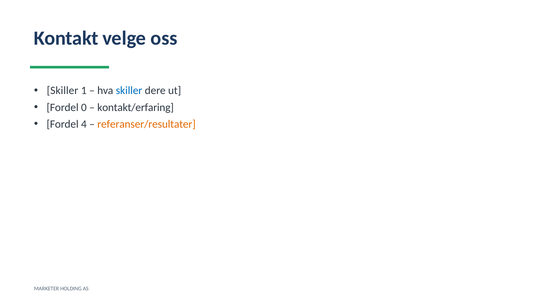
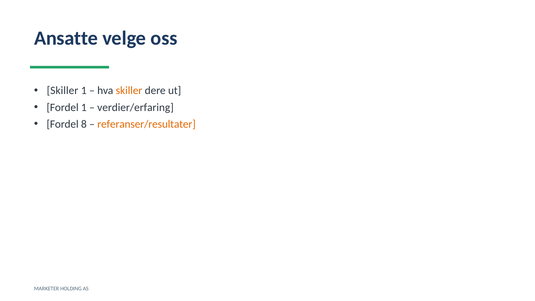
Kontakt: Kontakt -> Ansatte (66, 38)
skiller colour: blue -> orange (129, 91)
Fordel 0: 0 -> 1 (84, 107)
kontakt/erfaring: kontakt/erfaring -> verdier/erfaring (135, 107)
4: 4 -> 8 (84, 124)
